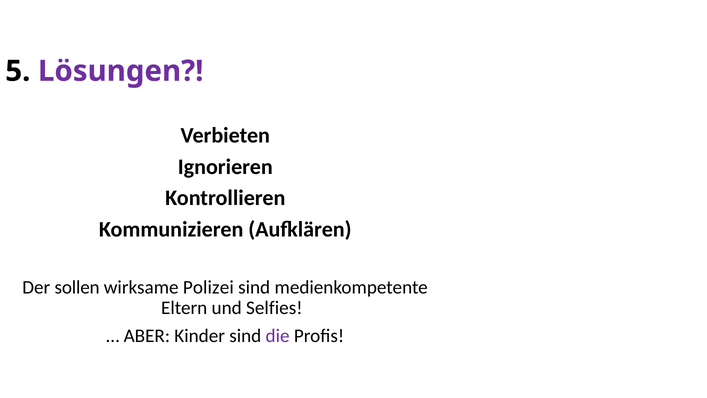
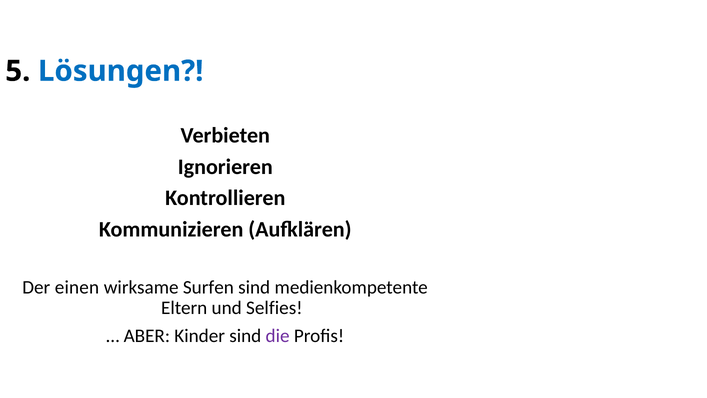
Lösungen colour: purple -> blue (121, 71)
sollen: sollen -> einen (77, 287)
Polizei: Polizei -> Surfen (208, 287)
